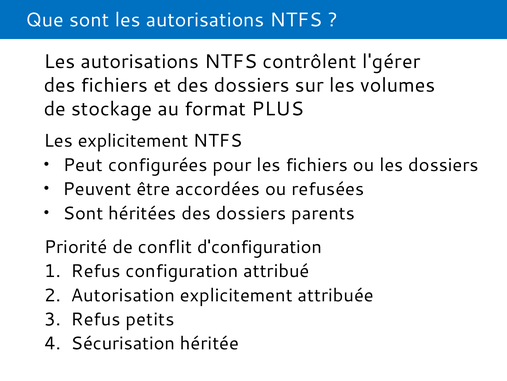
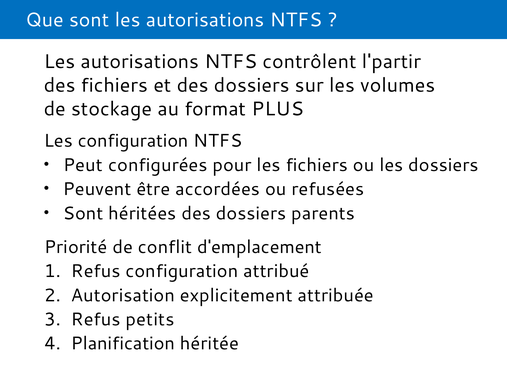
l'gérer: l'gérer -> l'partir (392, 62)
Les explicitement: explicitement -> configuration (133, 141)
d'configuration: d'configuration -> d'emplacement (259, 247)
Sécurisation: Sécurisation -> Planification (123, 343)
